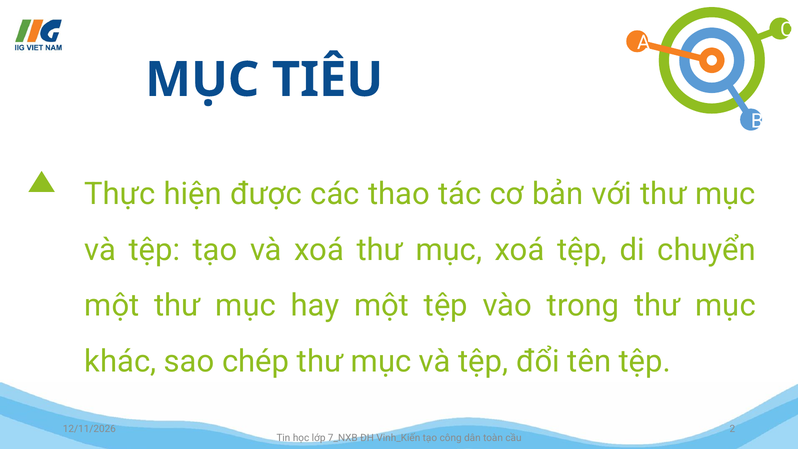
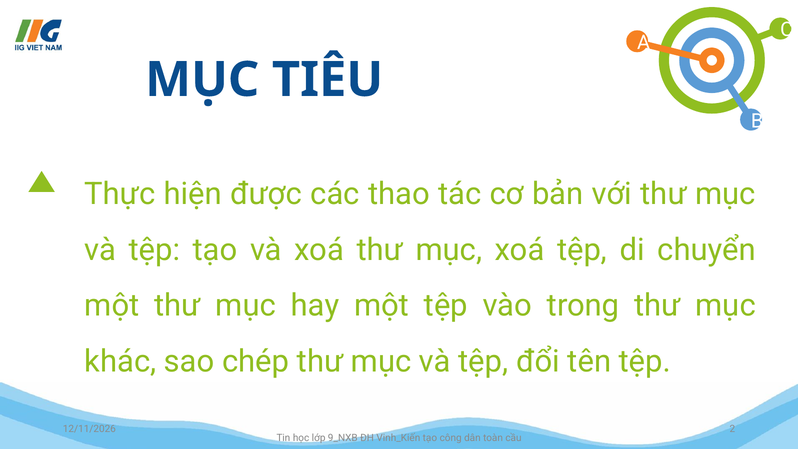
7_NXB: 7_NXB -> 9_NXB (343, 438)
